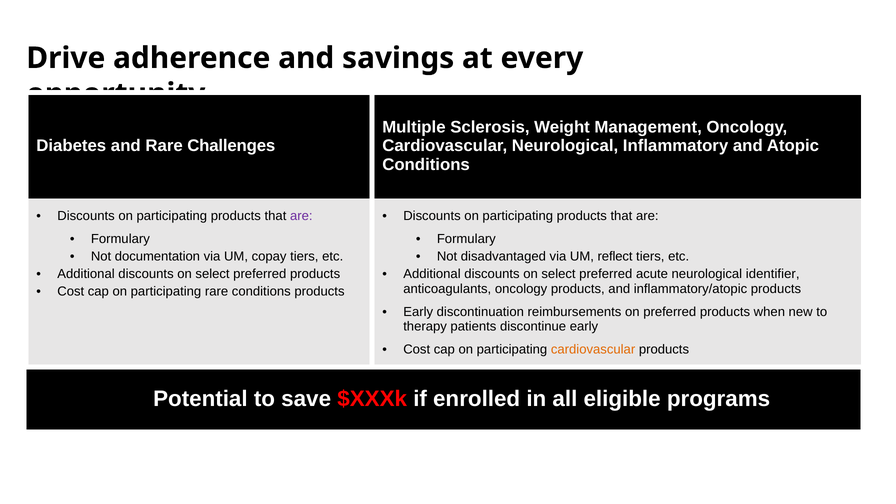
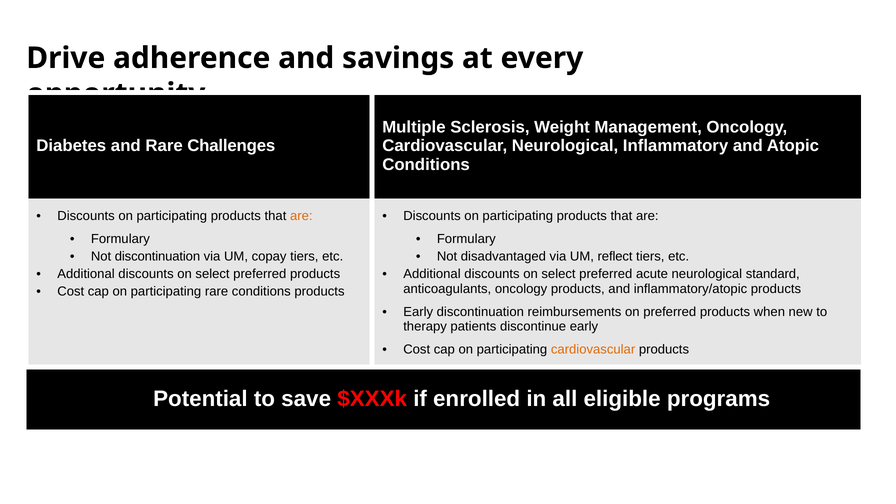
are colour: purple -> orange (301, 216)
Not documentation: documentation -> discontinuation (157, 257)
identifier: identifier -> standard (773, 274)
